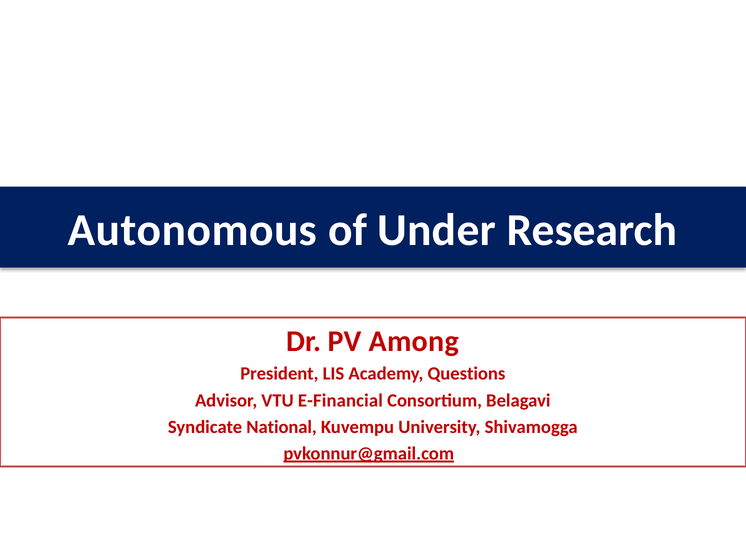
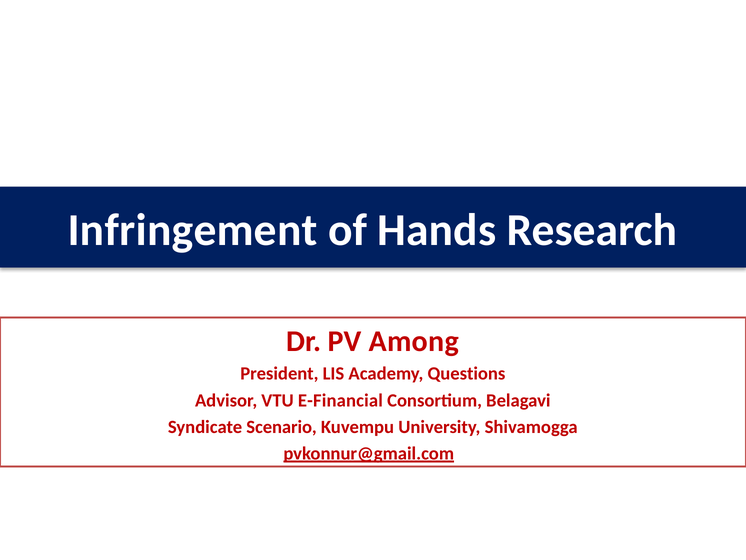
Autonomous: Autonomous -> Infringement (193, 230)
Under: Under -> Hands (437, 230)
National: National -> Scenario (282, 427)
